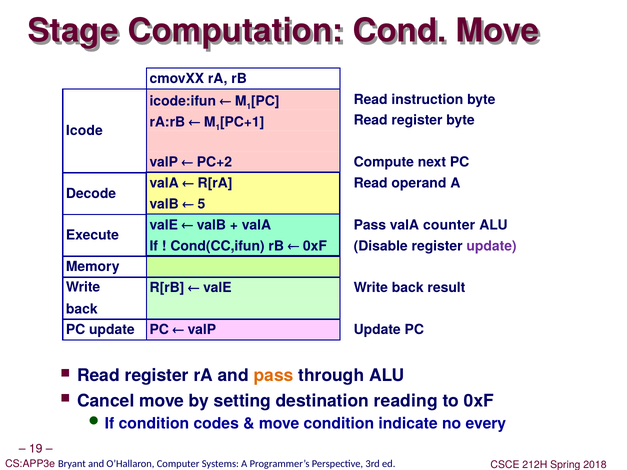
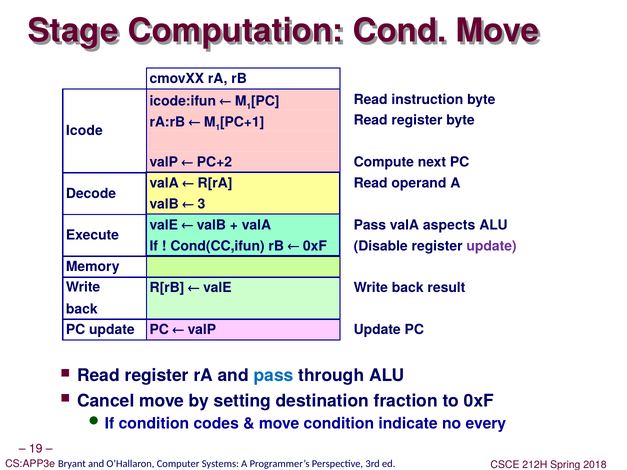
5: 5 -> 3 (201, 204)
counter: counter -> aspects (449, 225)
pass colour: orange -> blue (274, 376)
reading: reading -> fraction (406, 401)
